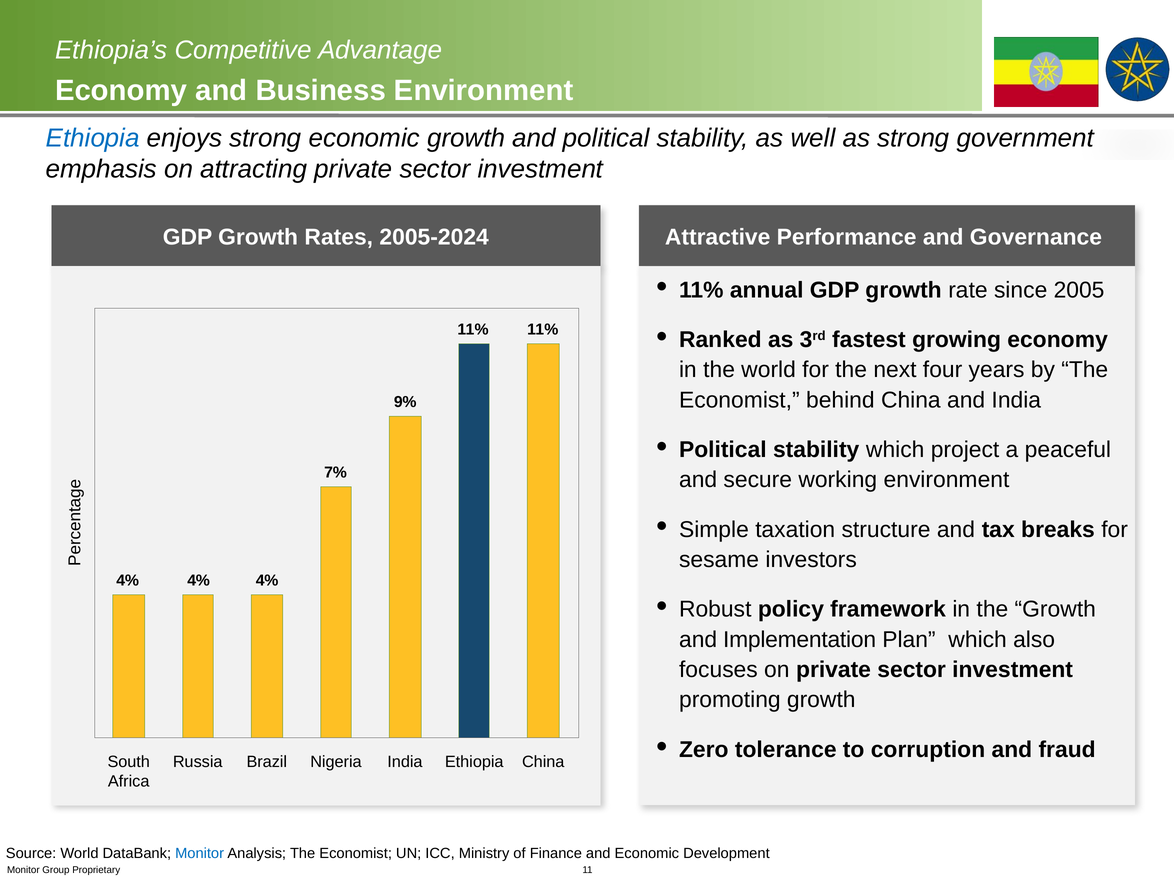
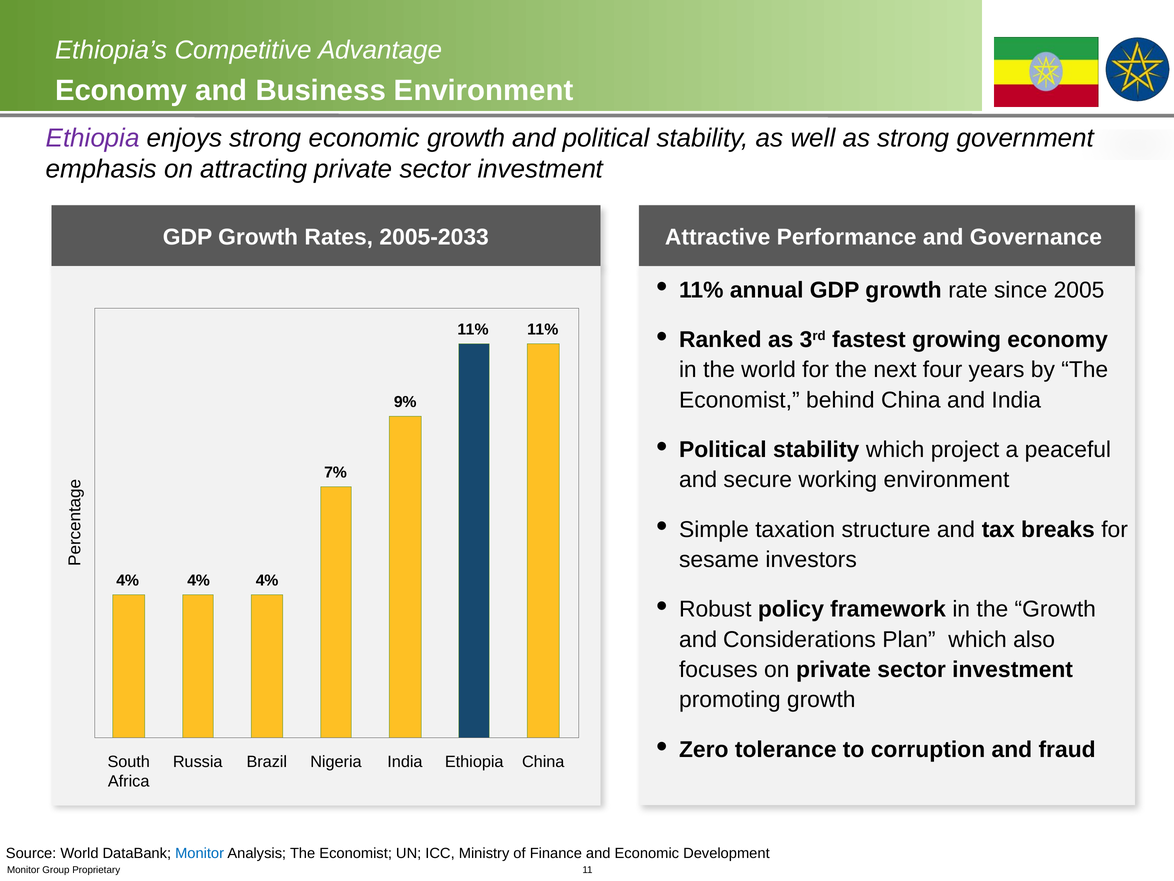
Ethiopia colour: blue -> purple (93, 138)
2005-2024: 2005-2024 -> 2005-2033 (434, 237)
Implementation: Implementation -> Considerations (799, 639)
